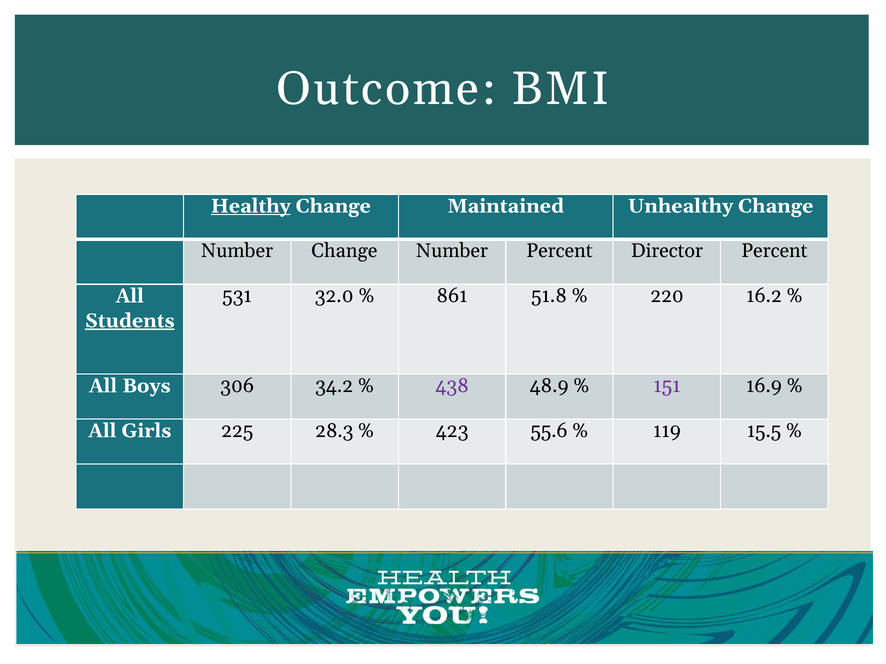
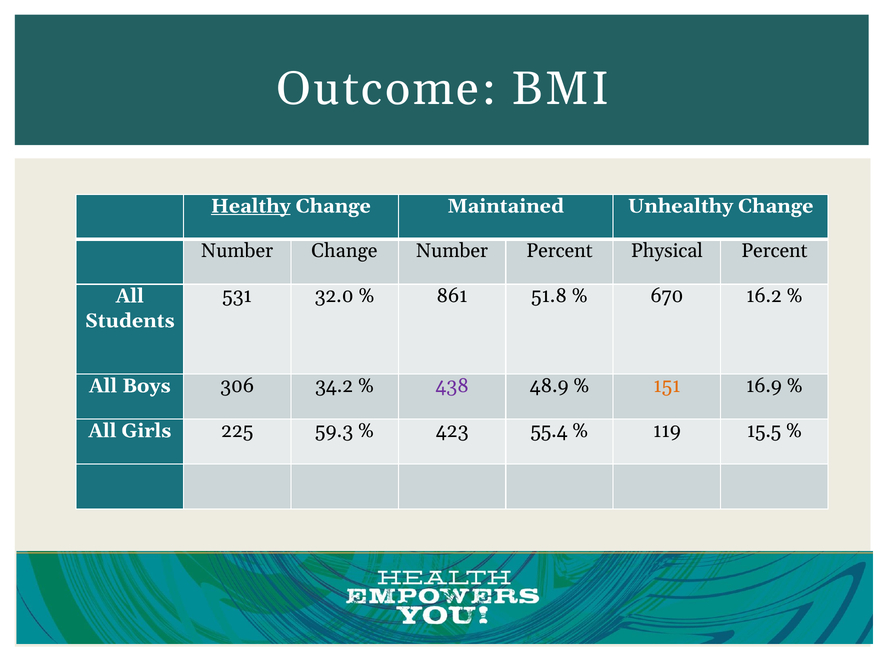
Director: Director -> Physical (667, 251)
220: 220 -> 670 (667, 296)
Students underline: present -> none (130, 321)
151 colour: purple -> orange (667, 386)
28.3: 28.3 -> 59.3 (334, 431)
55.6: 55.6 -> 55.4 (549, 431)
